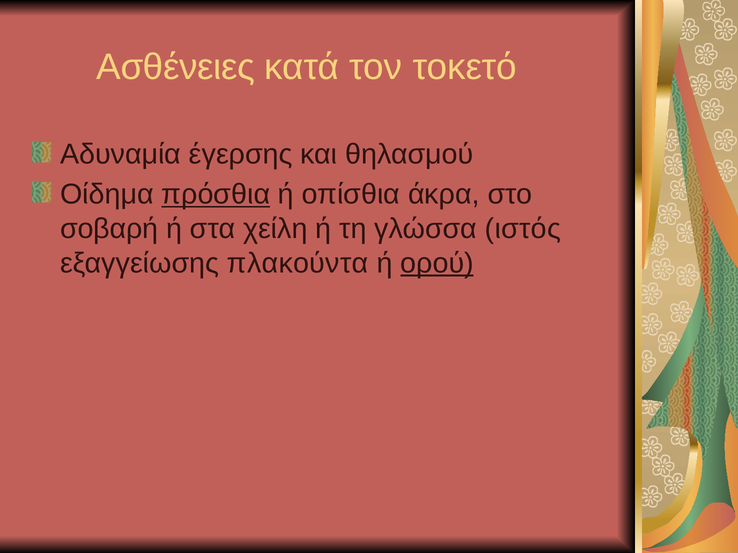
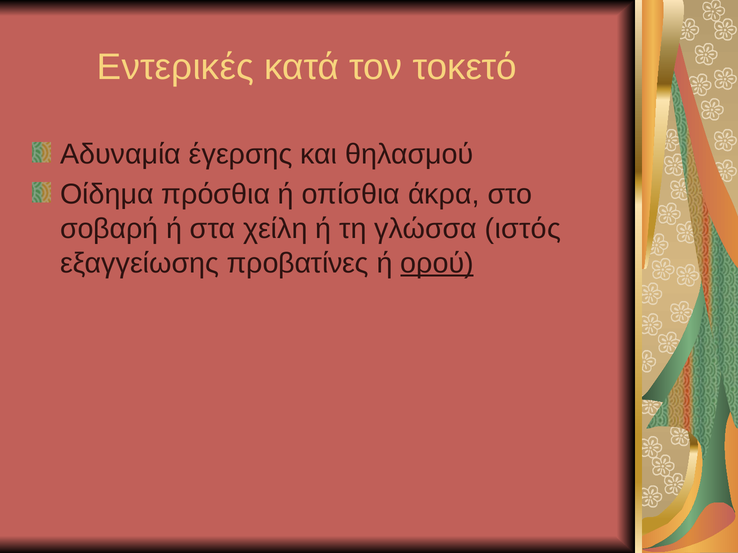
Ασθένειες: Ασθένειες -> Εντερικές (175, 67)
πρόσθια underline: present -> none (216, 195)
πλακούντα: πλακούντα -> προβατίνες (298, 263)
